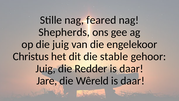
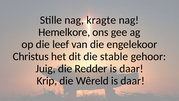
feared: feared -> kragte (101, 20)
Shepherds: Shepherds -> Hemelkore (64, 32)
die juig: juig -> leef (61, 44)
Jare: Jare -> Krip (47, 80)
